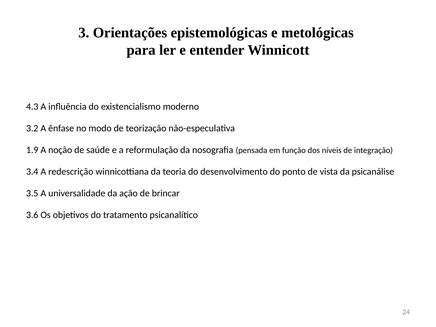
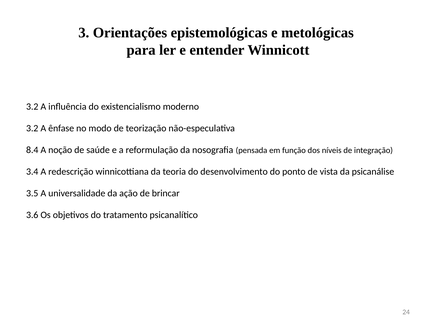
4.3: 4.3 -> 3.2 (32, 107)
1.9: 1.9 -> 8.4 (32, 150)
